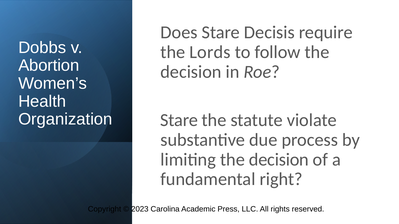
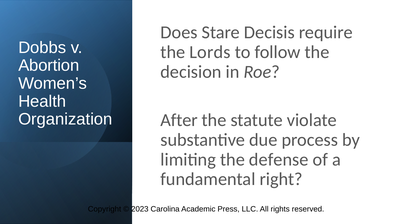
Stare: Stare -> After (179, 120)
limiting the decision: decision -> defense (279, 160)
